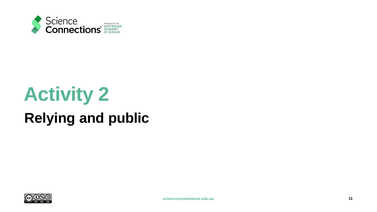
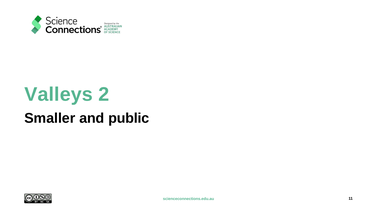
Activity: Activity -> Valleys (59, 94)
Relying: Relying -> Smaller (50, 118)
